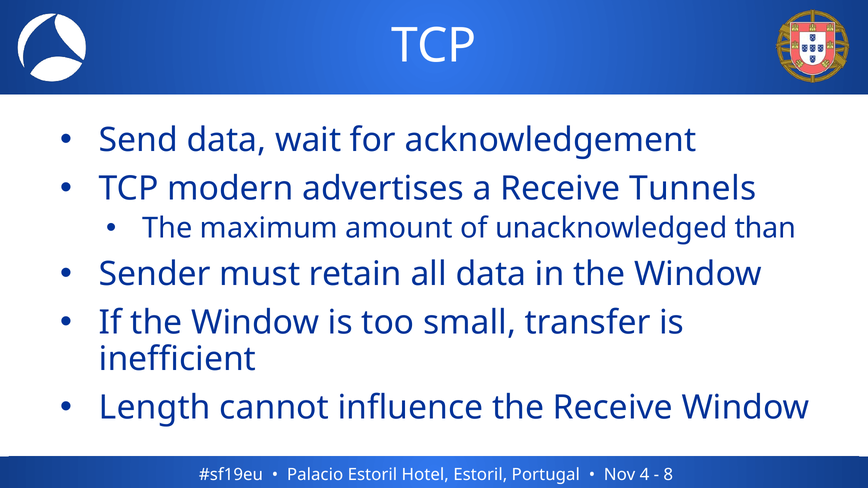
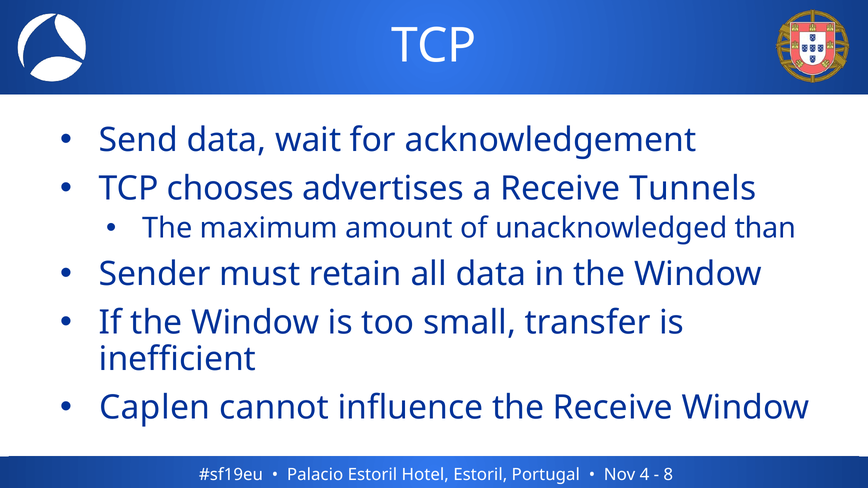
modern: modern -> chooses (230, 189)
Length: Length -> Caplen (155, 408)
